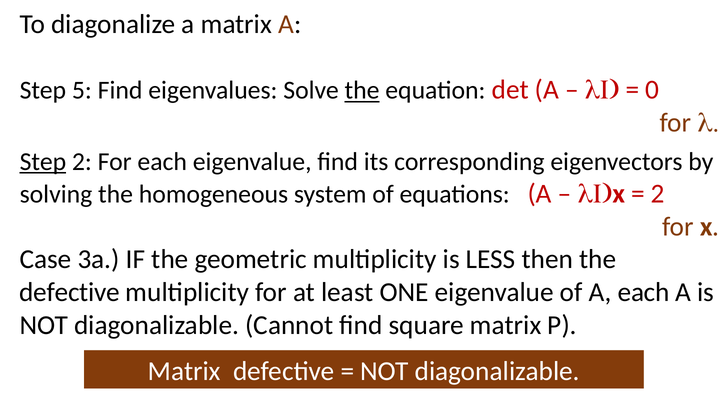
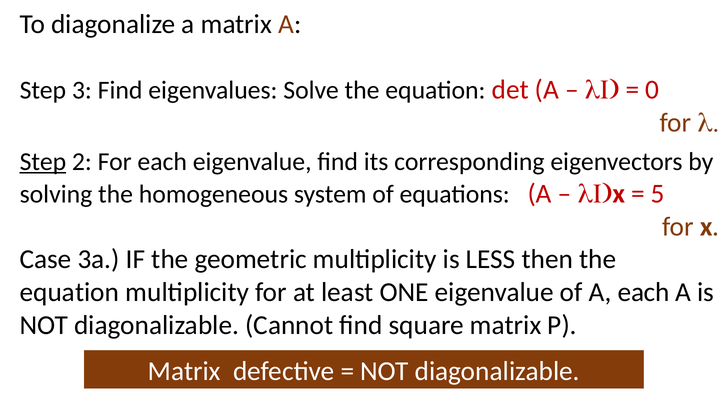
5: 5 -> 3 (82, 90)
the underline: present -> none (362, 90)
2: 2 -> 5 (658, 194)
defective: defective -> equation (69, 292)
